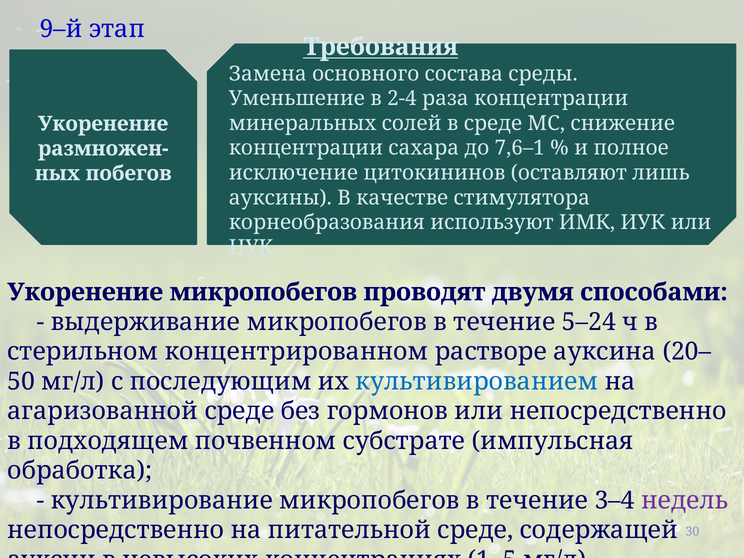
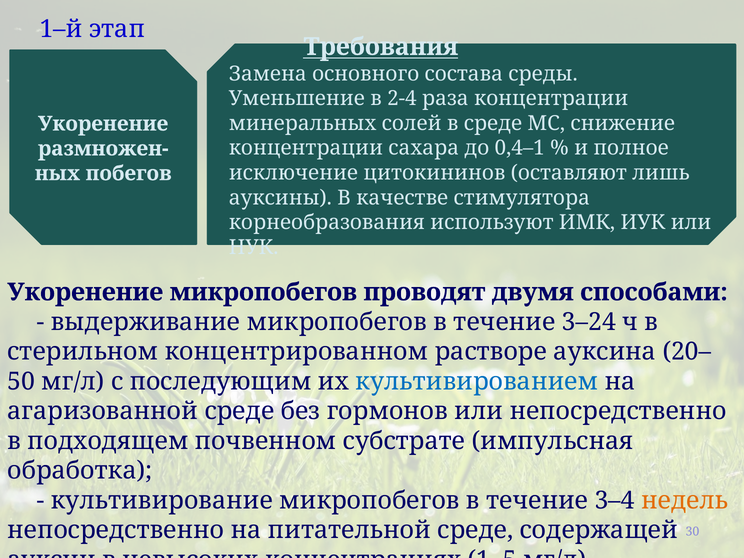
9–й: 9–й -> 1–й (61, 29)
7,6–1: 7,6–1 -> 0,4–1 (520, 148)
5–24: 5–24 -> 3–24 (589, 322)
недель colour: purple -> orange (685, 500)
